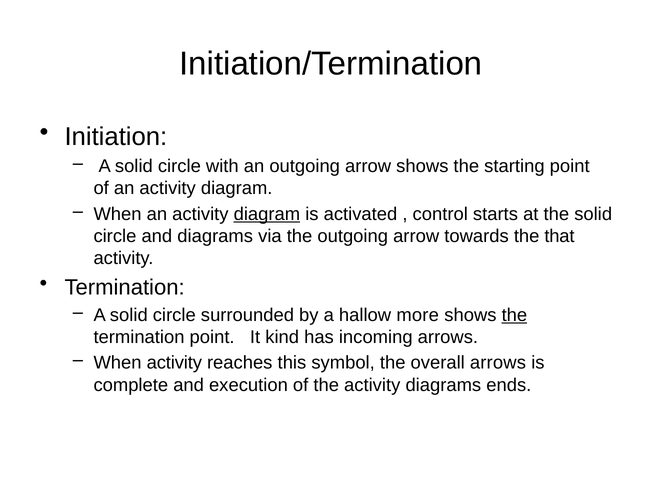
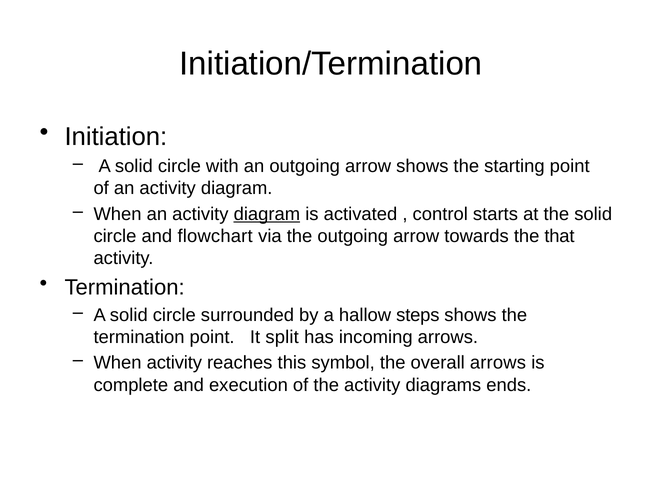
and diagrams: diagrams -> flowchart (215, 236)
more: more -> steps (418, 315)
the underline: present -> none (514, 315)
kind: kind -> split (282, 337)
